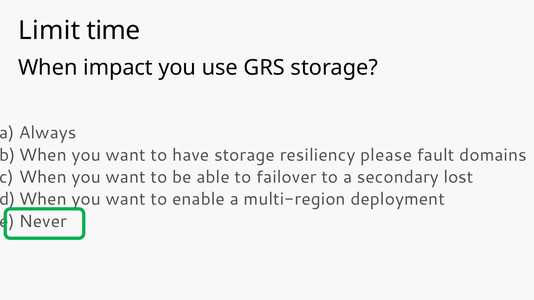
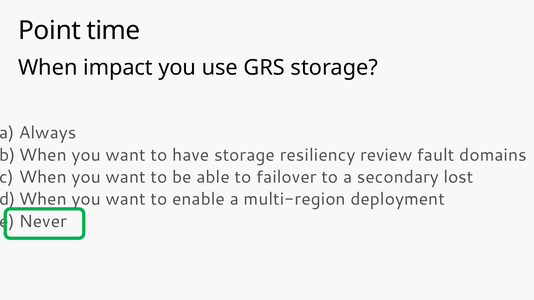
Limit: Limit -> Point (50, 31)
please: please -> review (386, 155)
